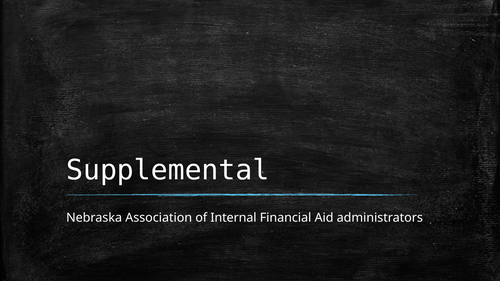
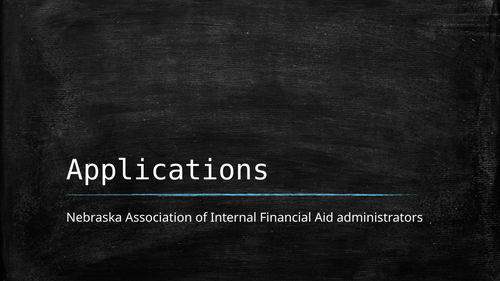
Supplemental: Supplemental -> Applications (168, 170)
